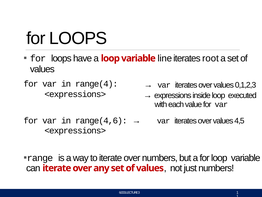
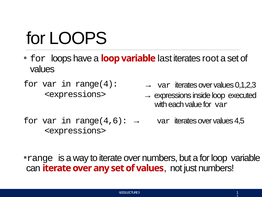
line: line -> last (165, 58)
